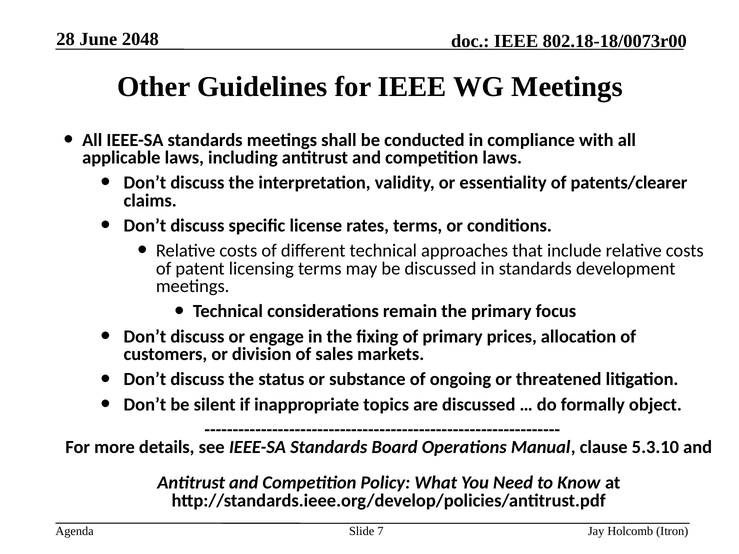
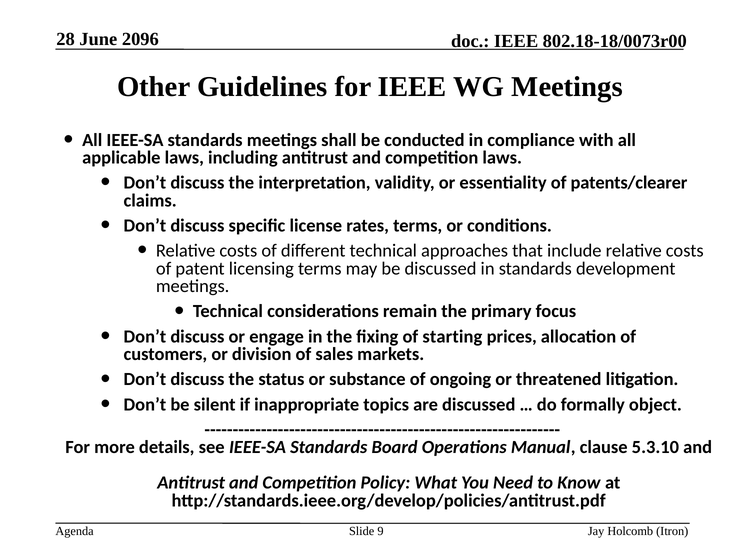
2048: 2048 -> 2096 (140, 39)
of primary: primary -> starting (452, 337)
7: 7 -> 9 (380, 532)
